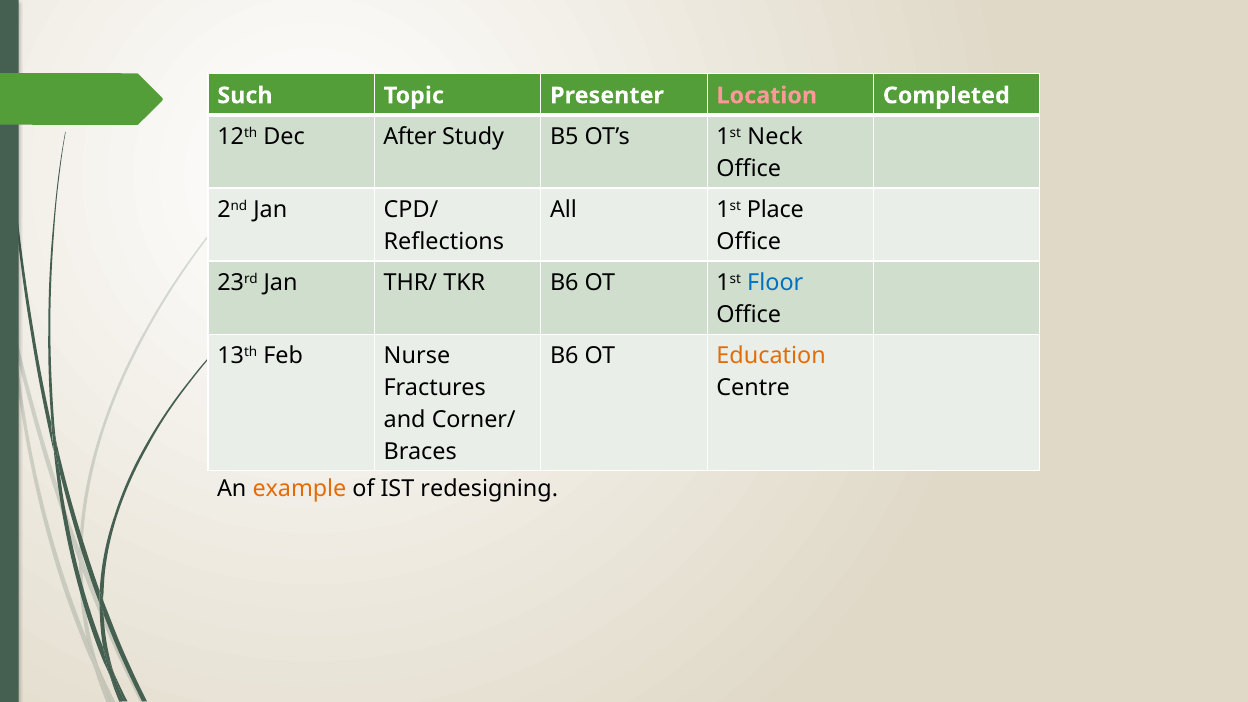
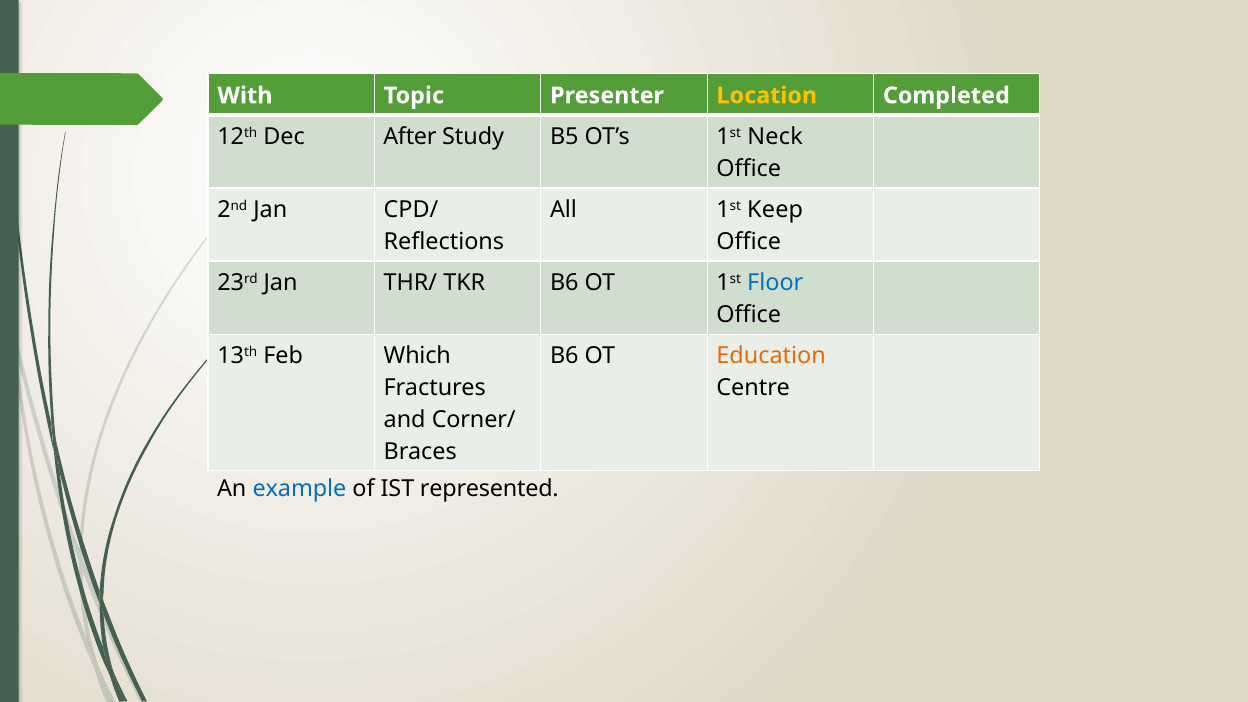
Such: Such -> With (245, 96)
Location colour: pink -> yellow (767, 96)
Place: Place -> Keep (775, 210)
Nurse: Nurse -> Which (417, 356)
example colour: orange -> blue (299, 489)
redesigning: redesigning -> represented (489, 489)
